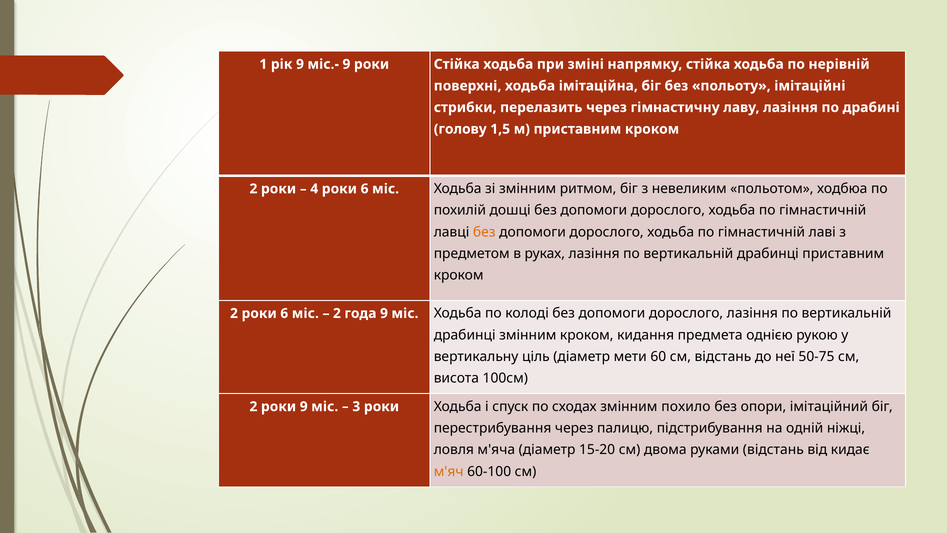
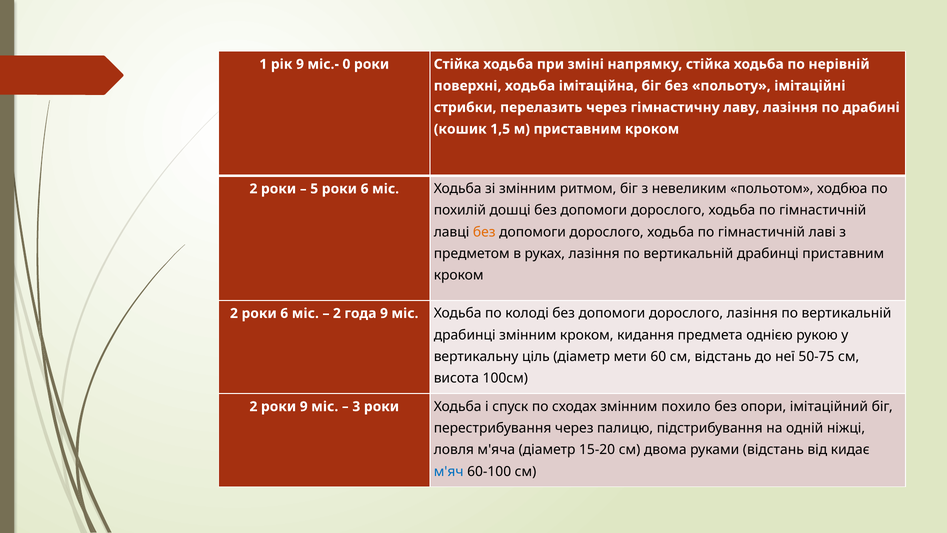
міс.- 9: 9 -> 0 (346, 64)
голову: голову -> кошик (460, 129)
4: 4 -> 5 (314, 189)
м'яч colour: orange -> blue (449, 471)
